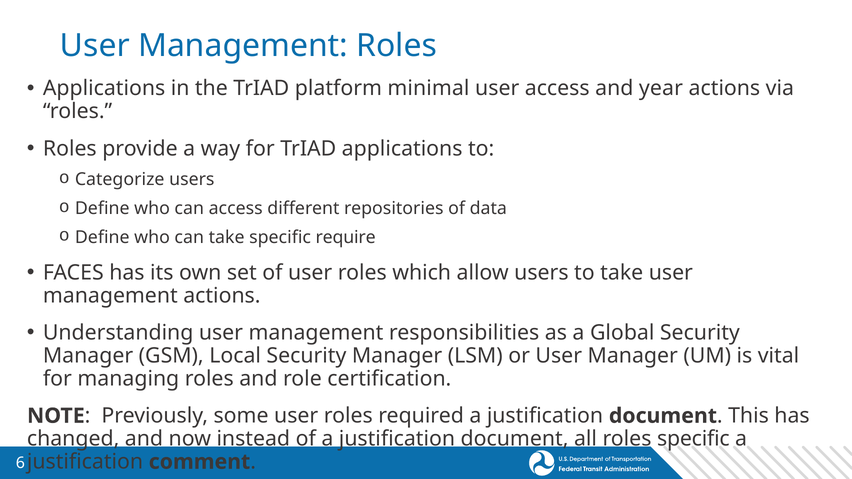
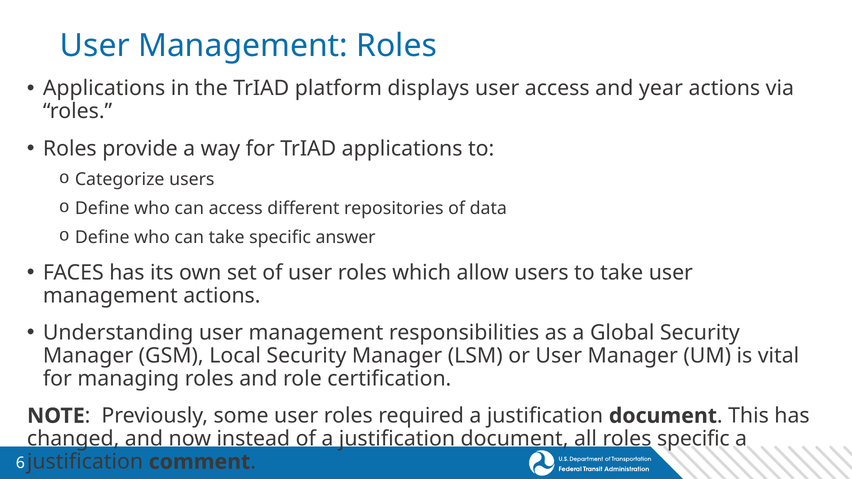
minimal: minimal -> displays (428, 88)
require: require -> answer (346, 237)
